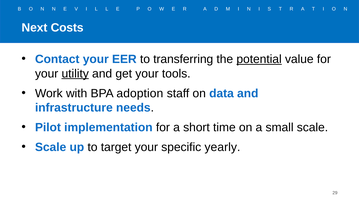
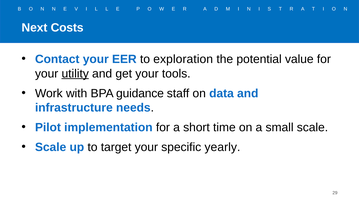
transferring: transferring -> exploration (183, 59)
potential underline: present -> none (259, 59)
adoption: adoption -> guidance (140, 93)
